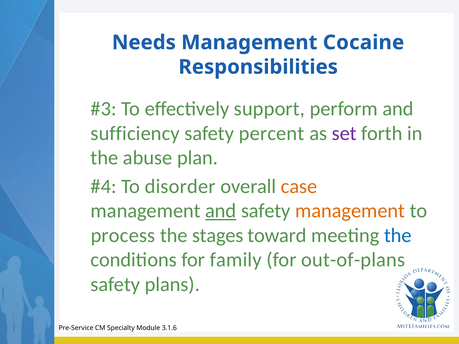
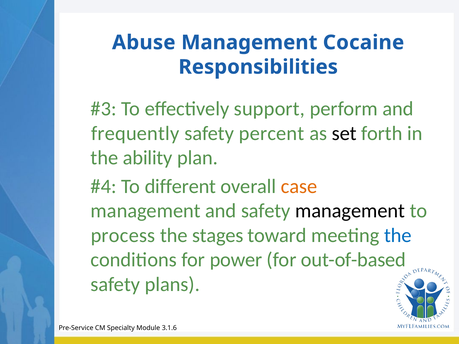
Needs: Needs -> Abuse (144, 43)
sufficiency: sufficiency -> frequently (135, 133)
set colour: purple -> black (344, 133)
abuse: abuse -> ability (148, 158)
disorder: disorder -> different (180, 186)
and underline: present -> none (221, 211)
management colour: orange -> black (350, 211)
family: family -> power (236, 260)
out-of-plans: out-of-plans -> out-of-based (353, 260)
